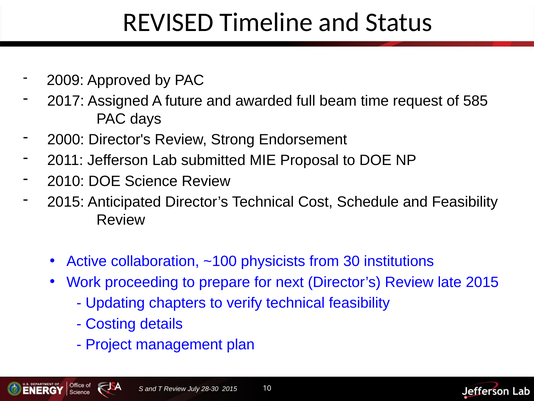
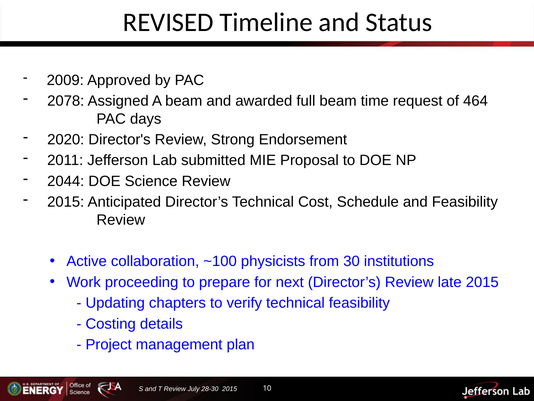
2017: 2017 -> 2078 (66, 101)
A future: future -> beam (184, 101)
585: 585 -> 464 (475, 101)
2000: 2000 -> 2020 (66, 139)
2010: 2010 -> 2044 (66, 181)
